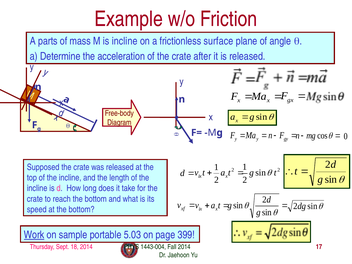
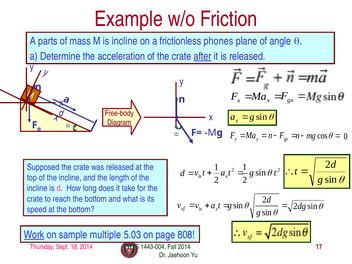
surface: surface -> phones (218, 41)
after underline: none -> present (202, 56)
portable: portable -> multiple (106, 235)
399: 399 -> 808 (186, 235)
